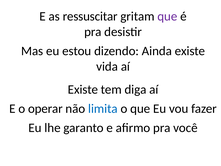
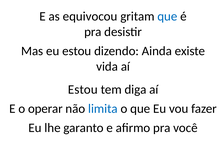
ressuscitar: ressuscitar -> equivocou (90, 16)
que colour: purple -> blue (167, 16)
Existe: Existe -> Estou (83, 89)
